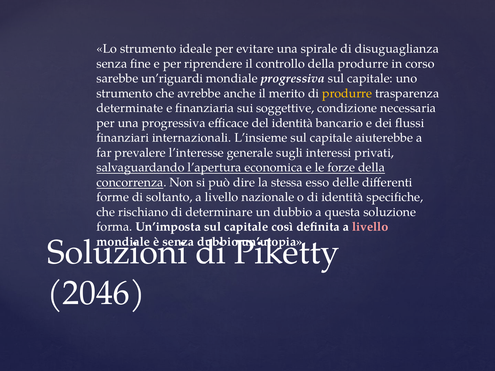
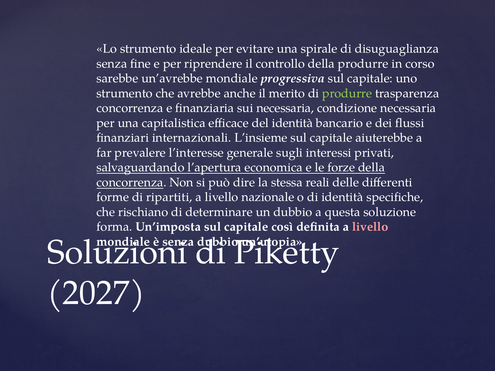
un’riguardi: un’riguardi -> un’avrebbe (172, 79)
produrre colour: yellow -> light green (347, 93)
determinate: determinate -> concorrenza (130, 108)
sui soggettive: soggettive -> necessaria (285, 108)
una progressiva: progressiva -> capitalistica (174, 123)
esso: esso -> reali (318, 182)
soltanto: soltanto -> ripartiti (169, 197)
2046: 2046 -> 2027 (96, 293)
